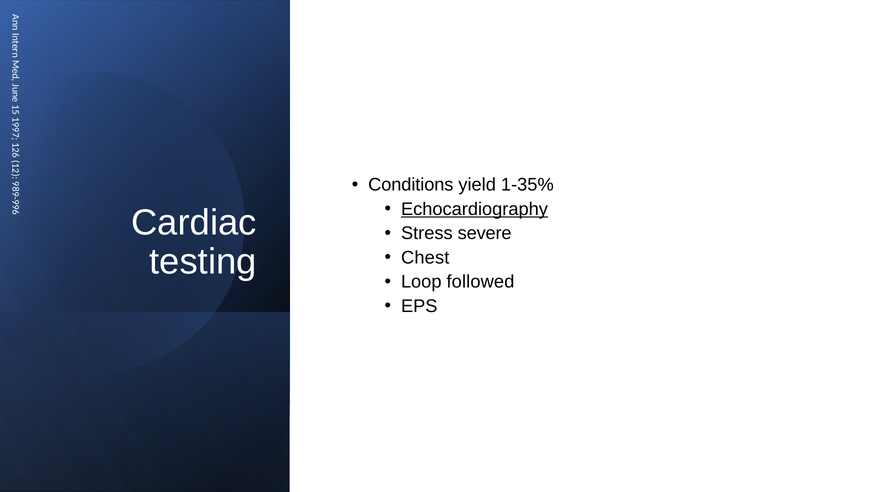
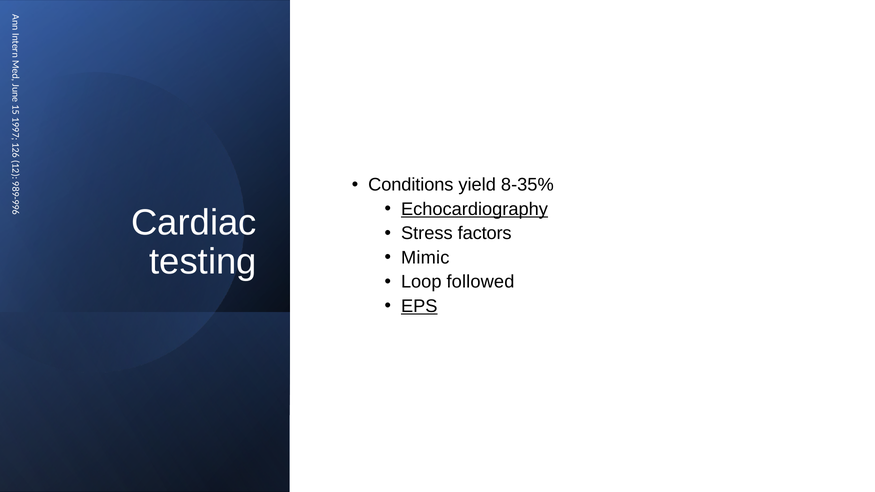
1-35%: 1-35% -> 8-35% (527, 185)
severe: severe -> factors (485, 233)
Chest: Chest -> Mimic (425, 258)
EPS underline: none -> present (419, 306)
